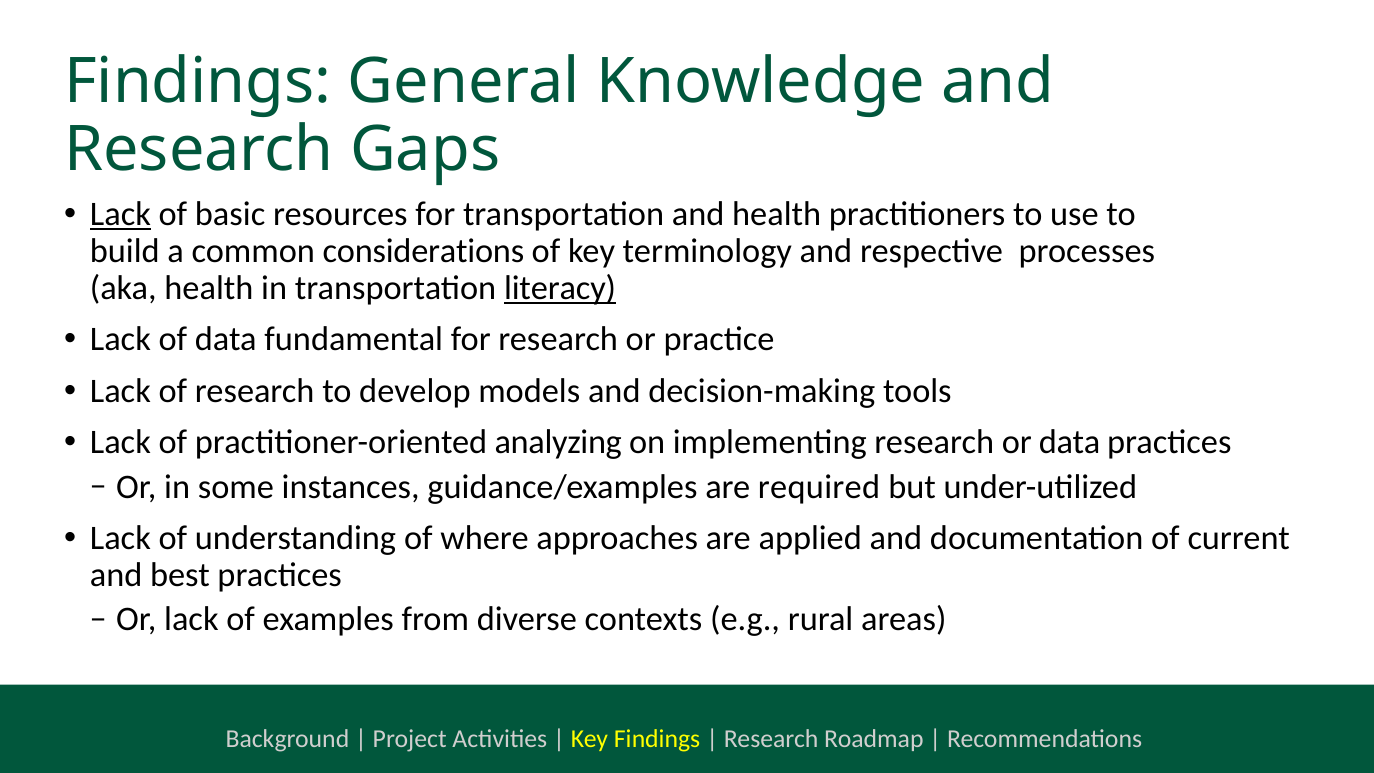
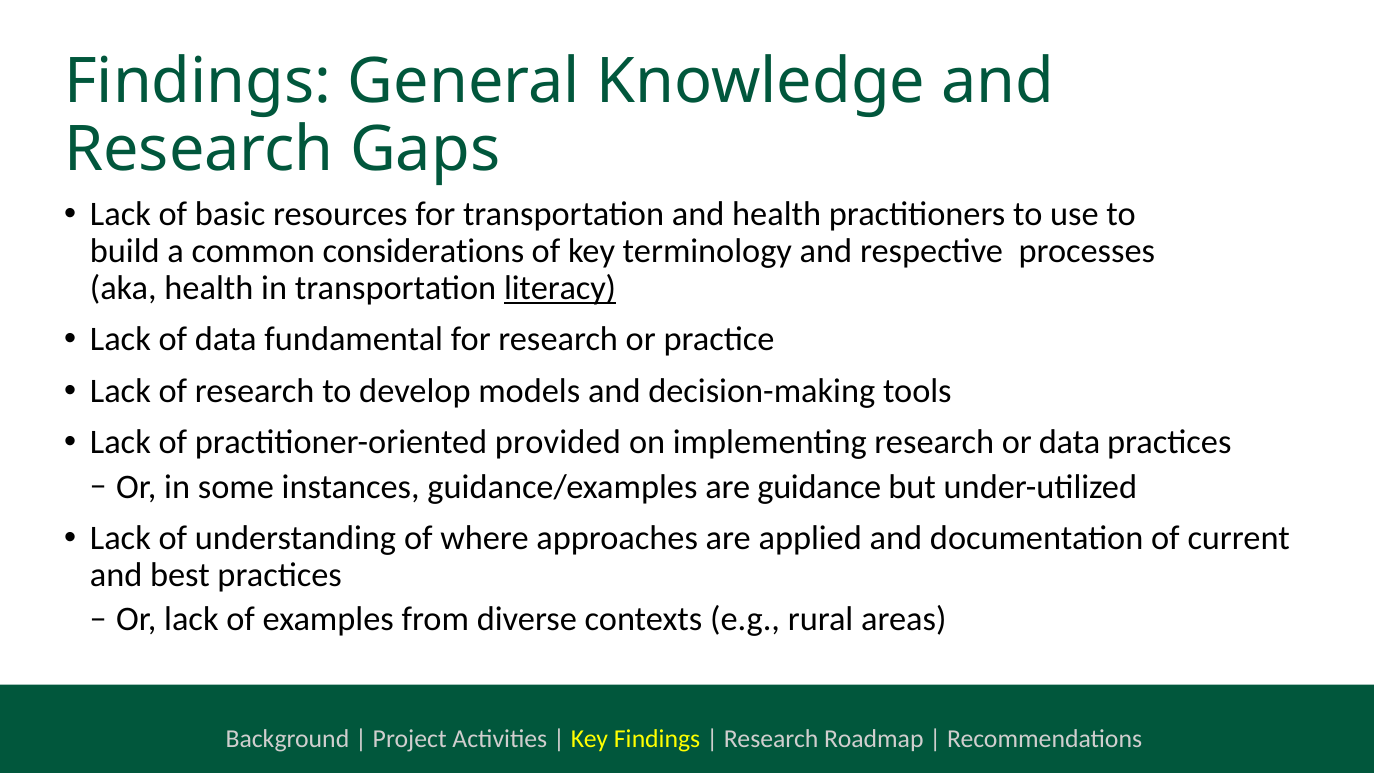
Lack underline: present -> none (120, 214)
analyzing: analyzing -> provided (558, 442)
required: required -> guidance (819, 487)
